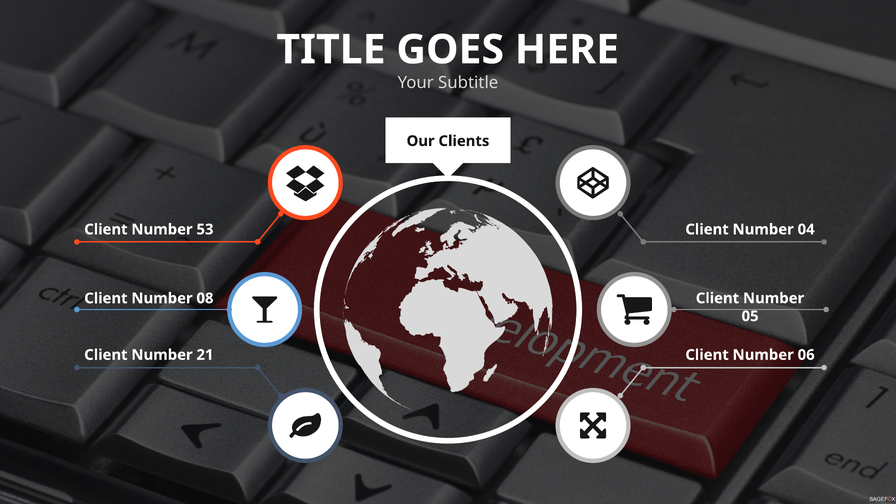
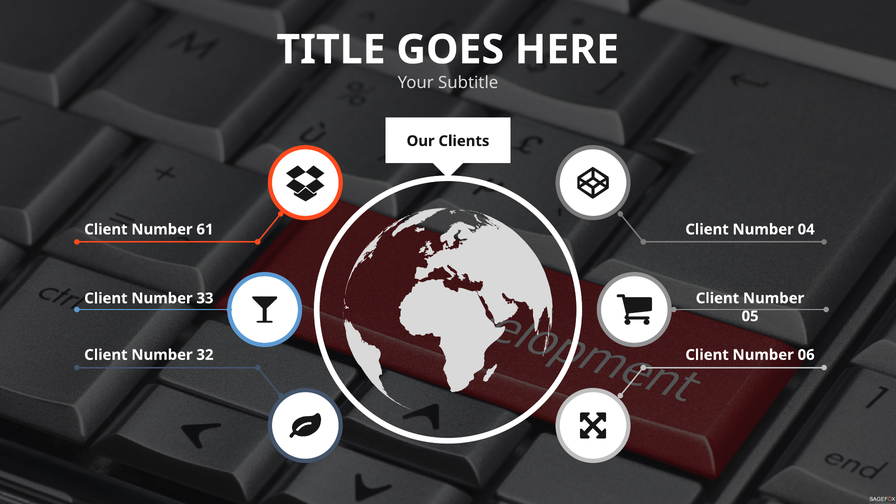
53: 53 -> 61 (205, 229)
08: 08 -> 33 (205, 298)
21: 21 -> 32 (205, 355)
